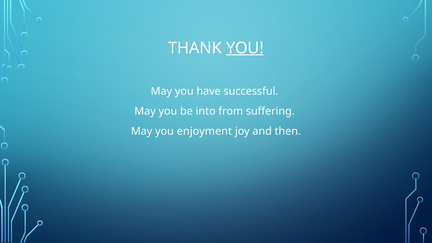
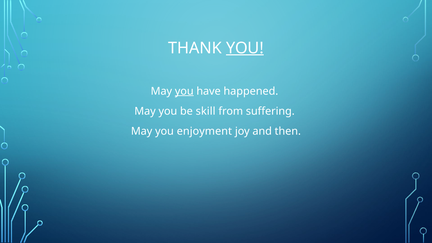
you underline: none -> present (184, 91)
successful: successful -> happened (251, 91)
into: into -> skill (206, 111)
